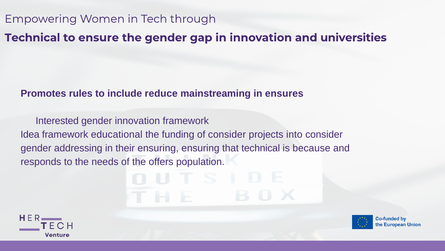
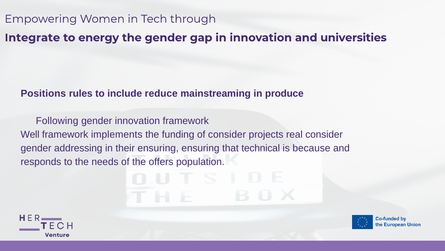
Technical: Technical -> Integrate (32, 38)
ensure: ensure -> energy (99, 38)
Promotes: Promotes -> Positions (43, 93)
ensures: ensures -> produce (284, 93)
Interested: Interested -> Following (57, 121)
Idea: Idea -> Well (30, 134)
educational: educational -> implements (117, 134)
into: into -> real (294, 134)
